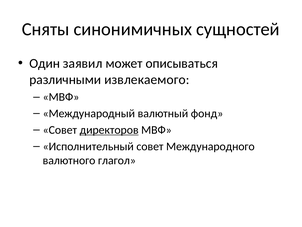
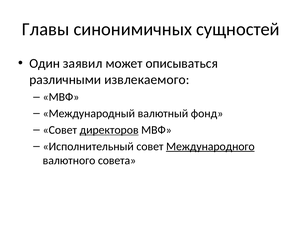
Сняты: Сняты -> Главы (46, 29)
Международного underline: none -> present (210, 146)
глагол: глагол -> совета (117, 160)
